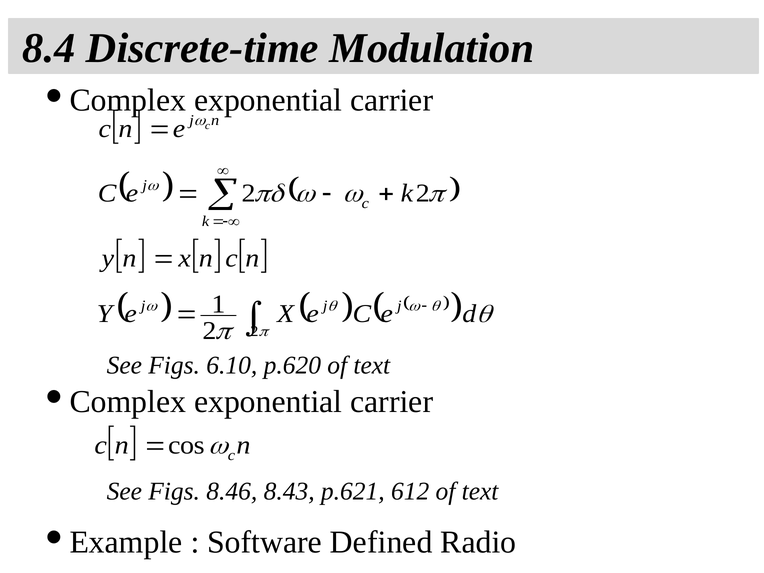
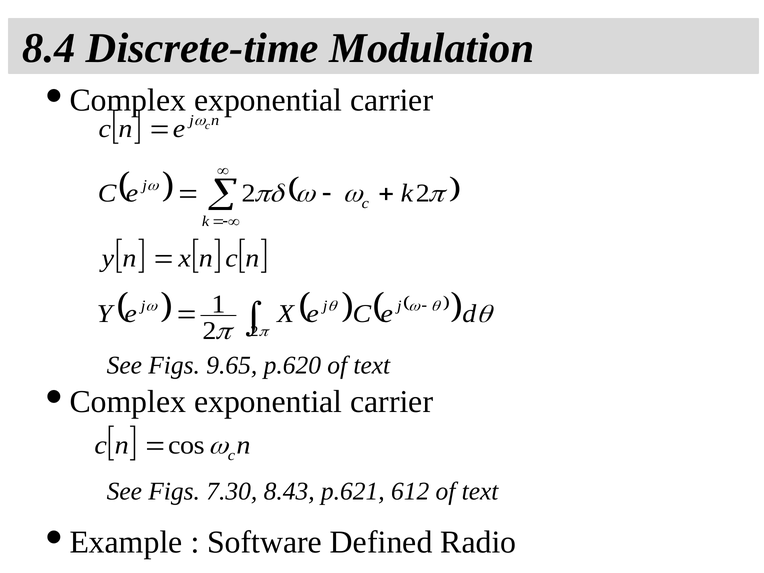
6.10: 6.10 -> 9.65 (232, 365)
8.46: 8.46 -> 7.30 (232, 492)
